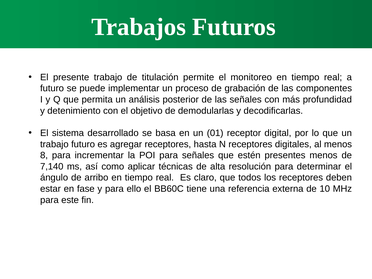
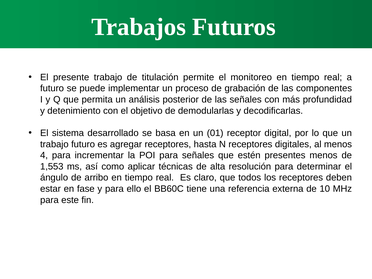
8: 8 -> 4 (44, 155)
7,140: 7,140 -> 1,553 (52, 167)
